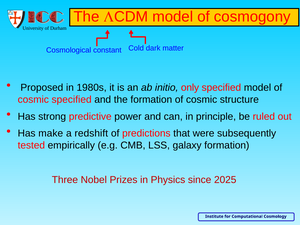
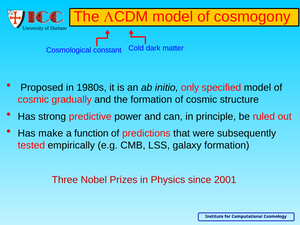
cosmic specified: specified -> gradually (72, 99)
redshift: redshift -> function (91, 133)
2025: 2025 -> 2001 (225, 180)
